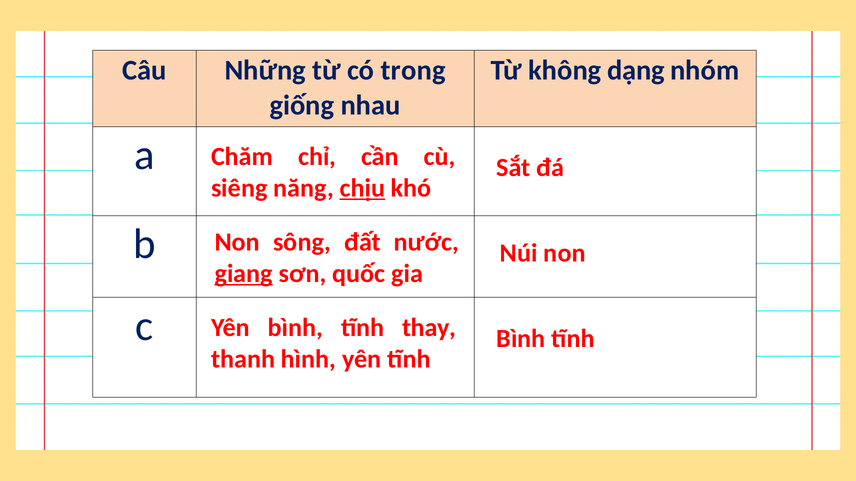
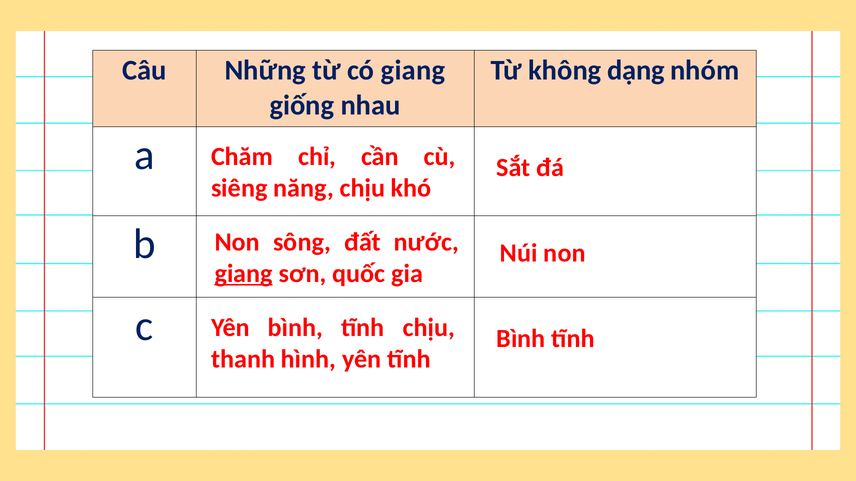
có trong: trong -> giang (413, 70)
chịu underline: present -> none (362, 188)
tĩnh thay: thay -> chịu (429, 328)
